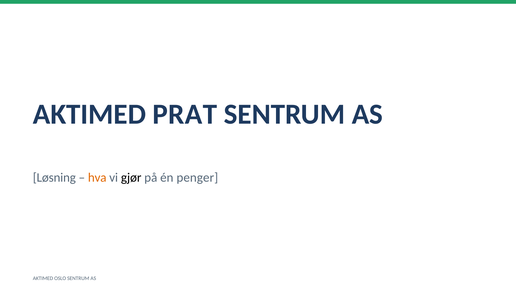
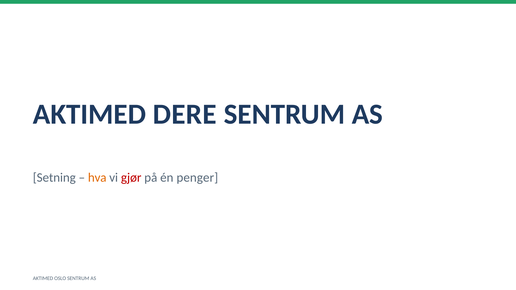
PRAT: PRAT -> DERE (185, 114)
Løsning: Løsning -> Setning (54, 178)
gjør colour: black -> red (131, 178)
